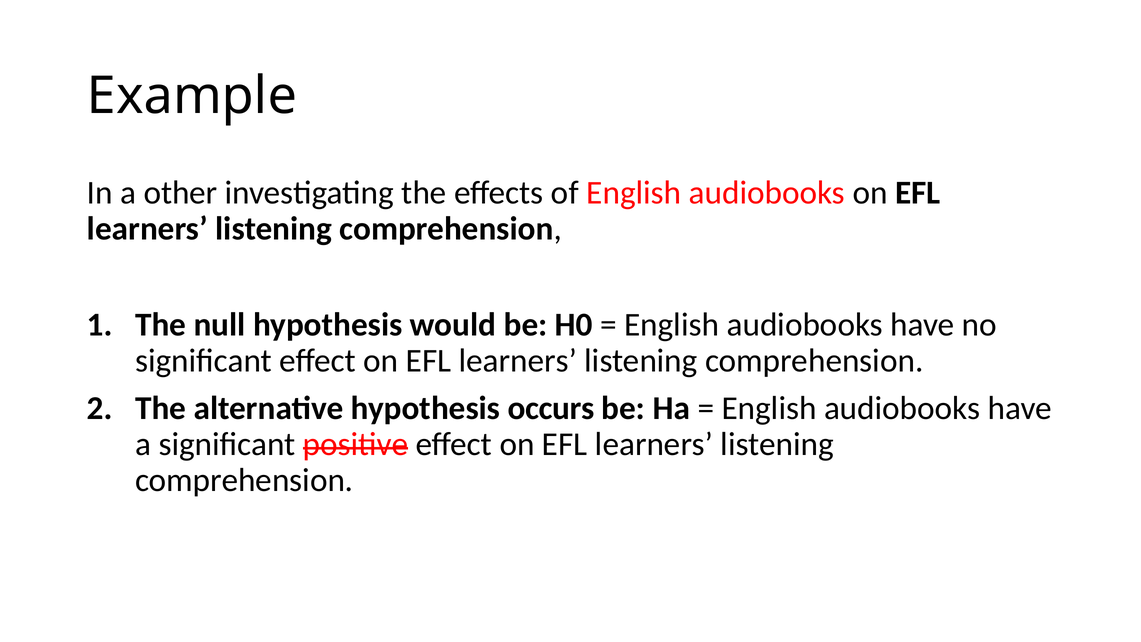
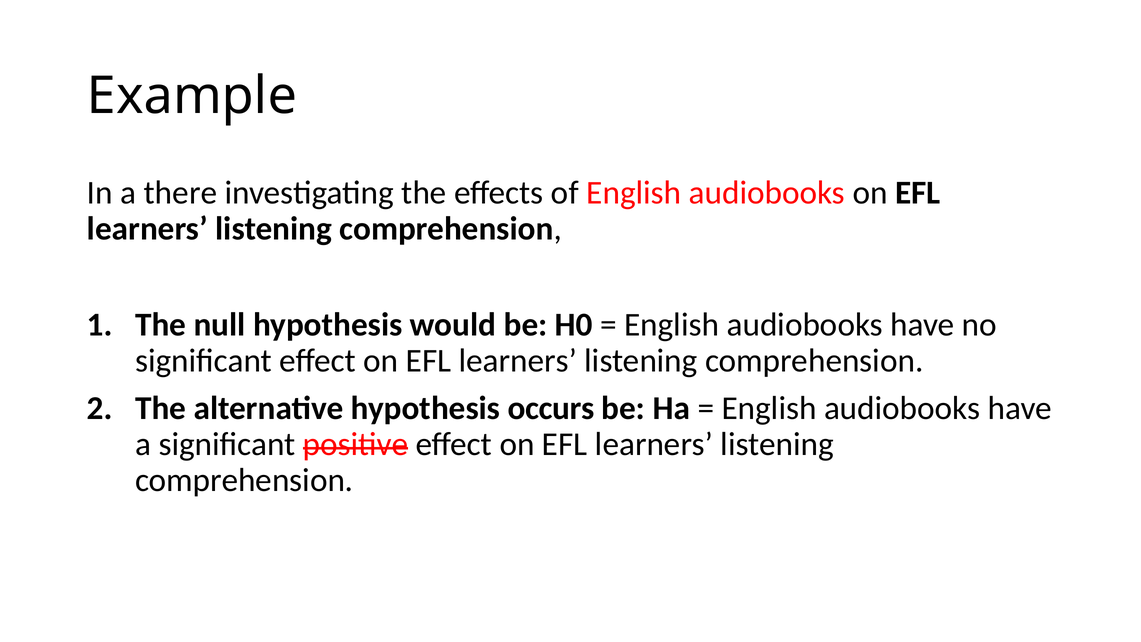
other: other -> there (180, 193)
